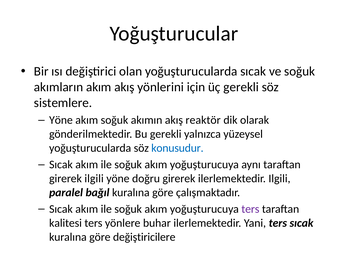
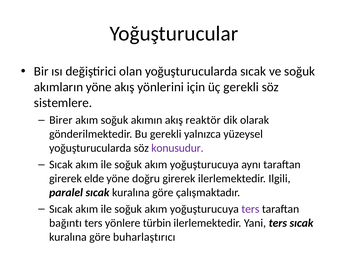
akımların akım: akım -> yöne (99, 87)
Yöne: Yöne -> Birer (61, 120)
konusudur colour: blue -> purple (177, 148)
girerek ilgili: ilgili -> elde (94, 179)
paralel bağıl: bağıl -> sıcak (97, 192)
kalitesi: kalitesi -> bağıntı (65, 223)
buhar: buhar -> türbin (157, 223)
değiştiricilere: değiştiricilere -> buharlaştırıcı (144, 237)
